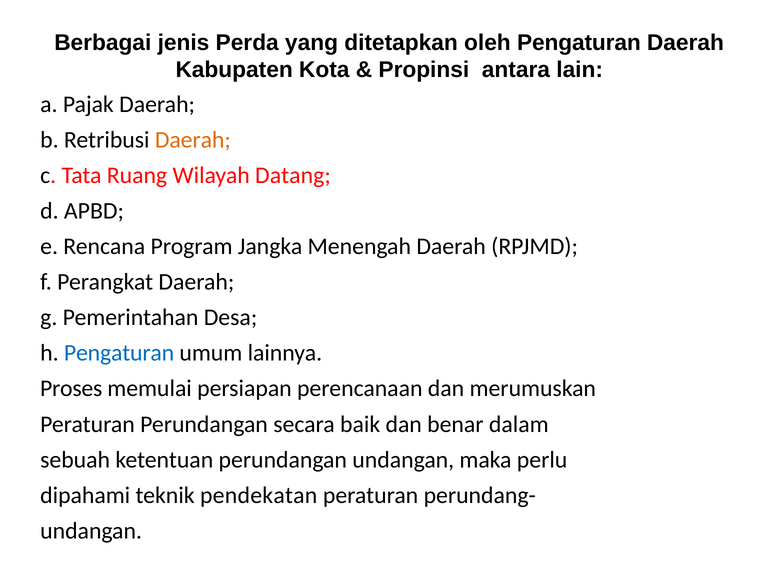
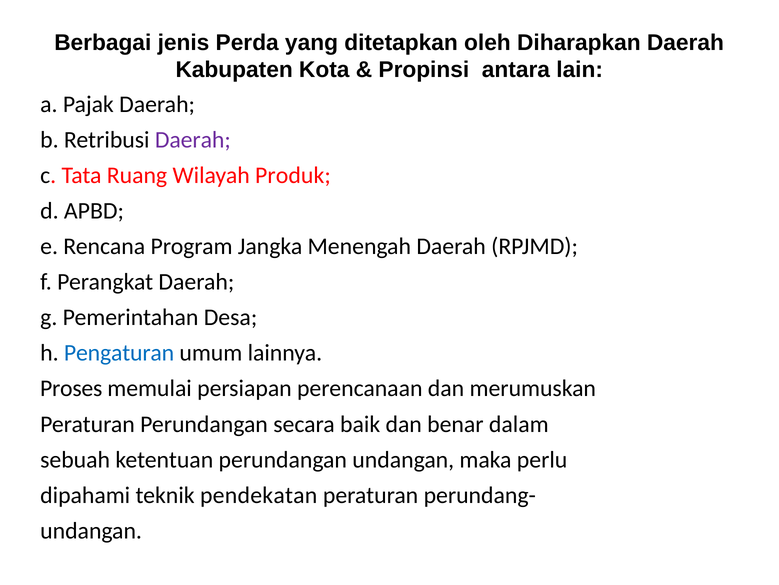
oleh Pengaturan: Pengaturan -> Diharapkan (579, 42)
Daerah colour: orange -> purple (193, 140)
Datang: Datang -> Produk (293, 175)
